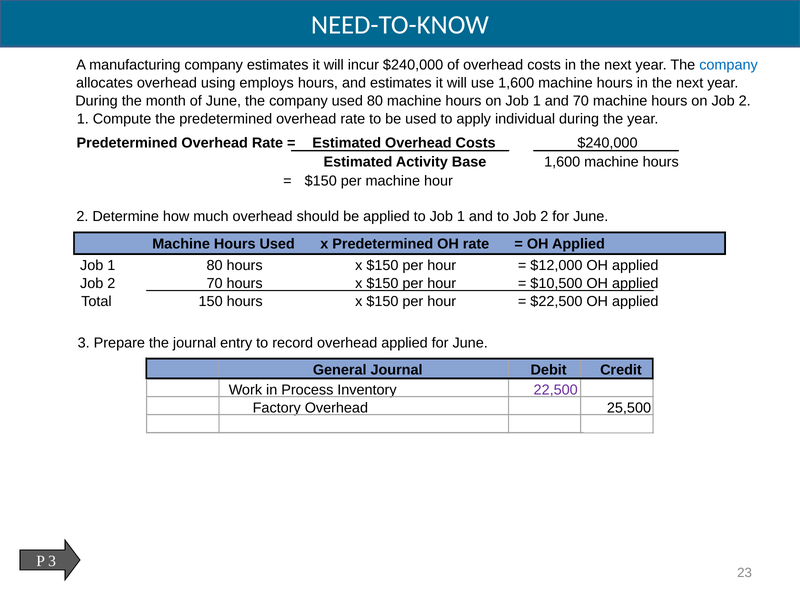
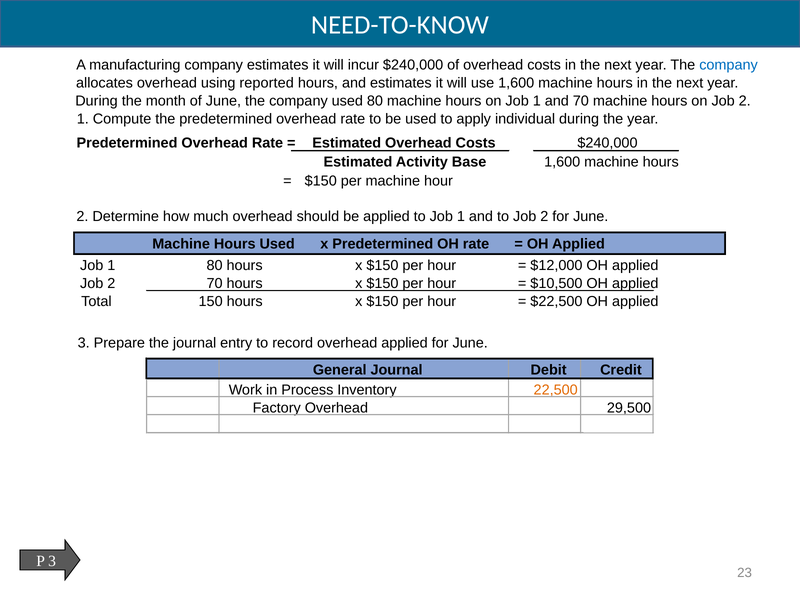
employs: employs -> reported (267, 83)
22,500 colour: purple -> orange (556, 390)
25,500: 25,500 -> 29,500 (629, 408)
